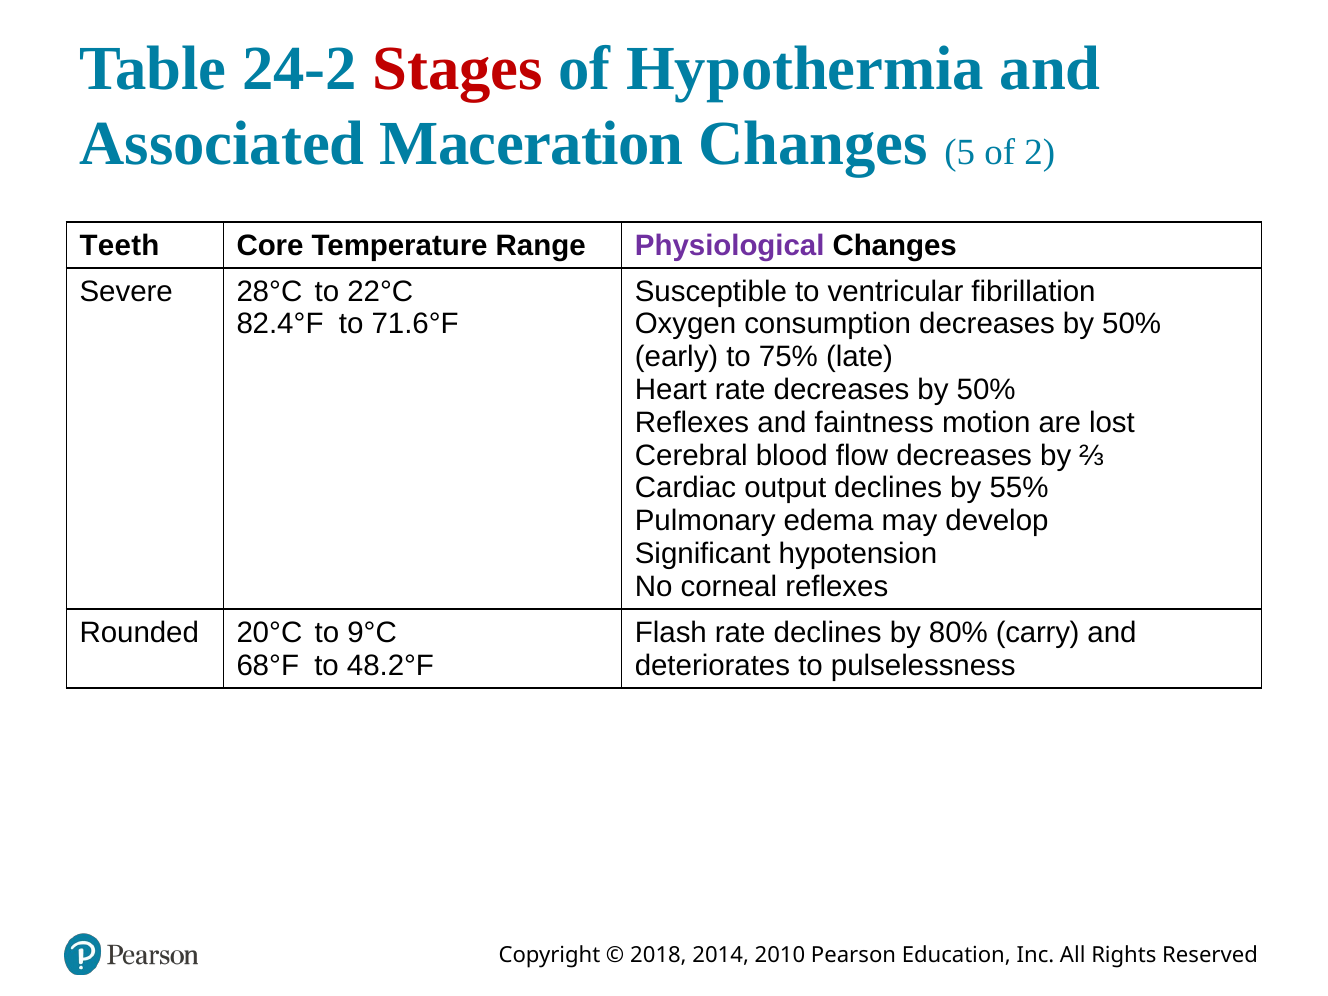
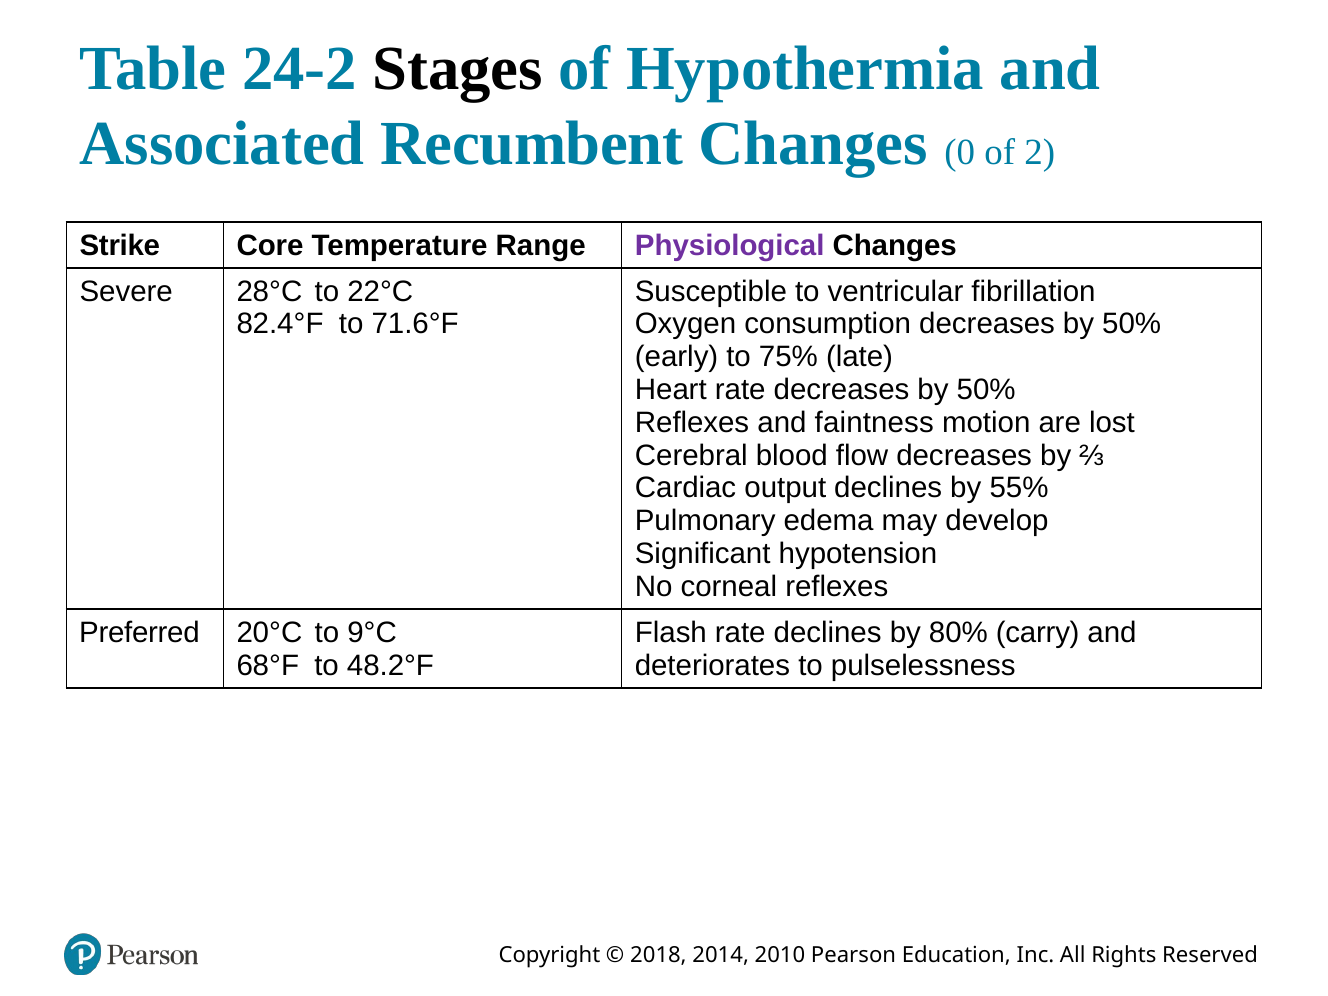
Stages colour: red -> black (458, 69)
Maceration: Maceration -> Recumbent (532, 144)
5: 5 -> 0 (960, 153)
Teeth: Teeth -> Strike (120, 245)
Rounded: Rounded -> Preferred (139, 633)
